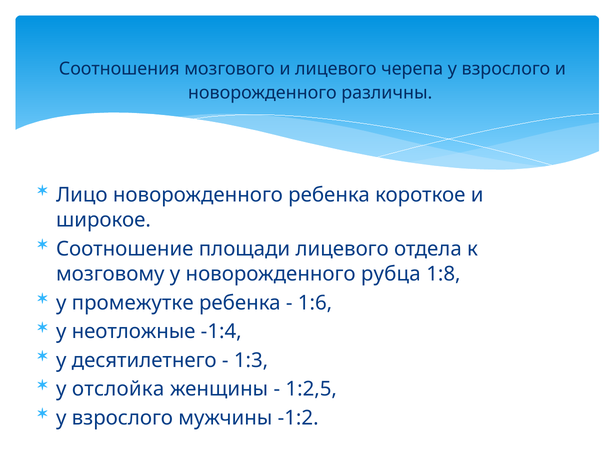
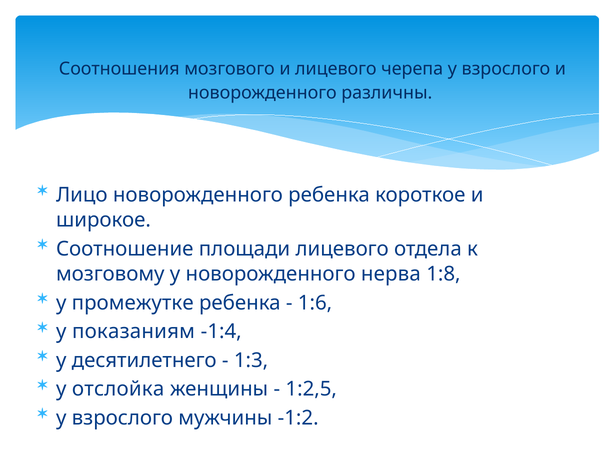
рубца: рубца -> нерва (391, 274)
неотложные: неотложные -> показаниям (133, 332)
